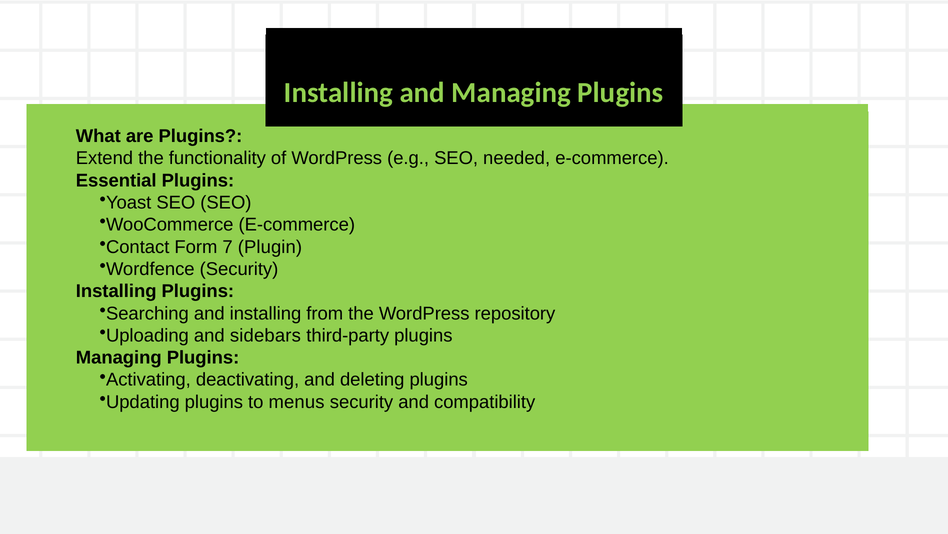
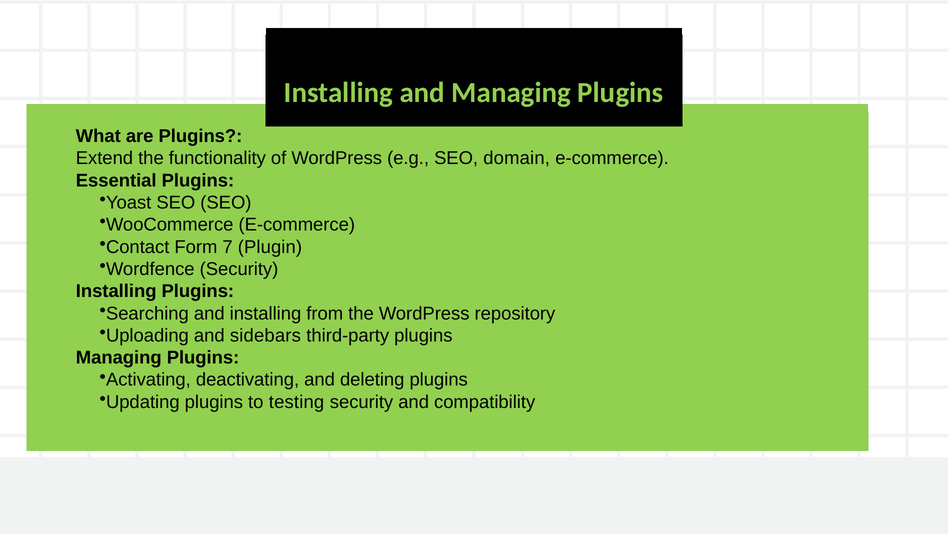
needed: needed -> domain (517, 158)
menus: menus -> testing (297, 401)
